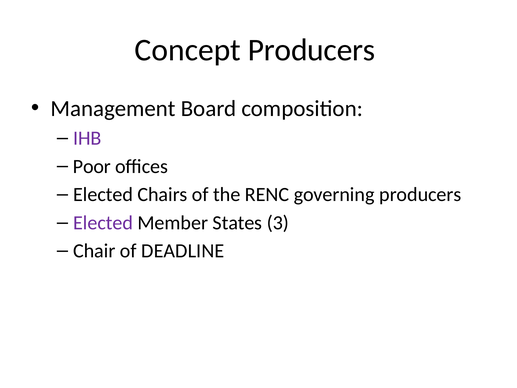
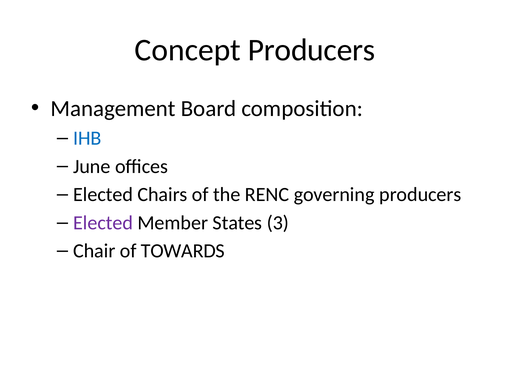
IHB colour: purple -> blue (87, 138)
Poor: Poor -> June (92, 166)
DEADLINE: DEADLINE -> TOWARDS (183, 251)
